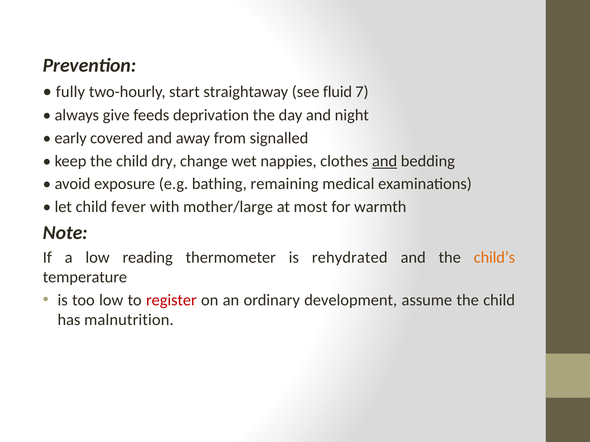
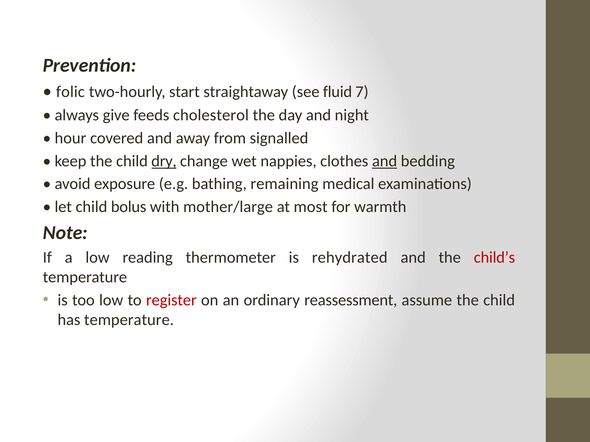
fully: fully -> folic (70, 92)
deprivation: deprivation -> cholesterol (211, 115)
early: early -> hour (70, 138)
dry underline: none -> present (164, 161)
fever: fever -> bolus (129, 207)
child’s colour: orange -> red (494, 258)
development: development -> reassessment (351, 300)
has malnutrition: malnutrition -> temperature (129, 320)
